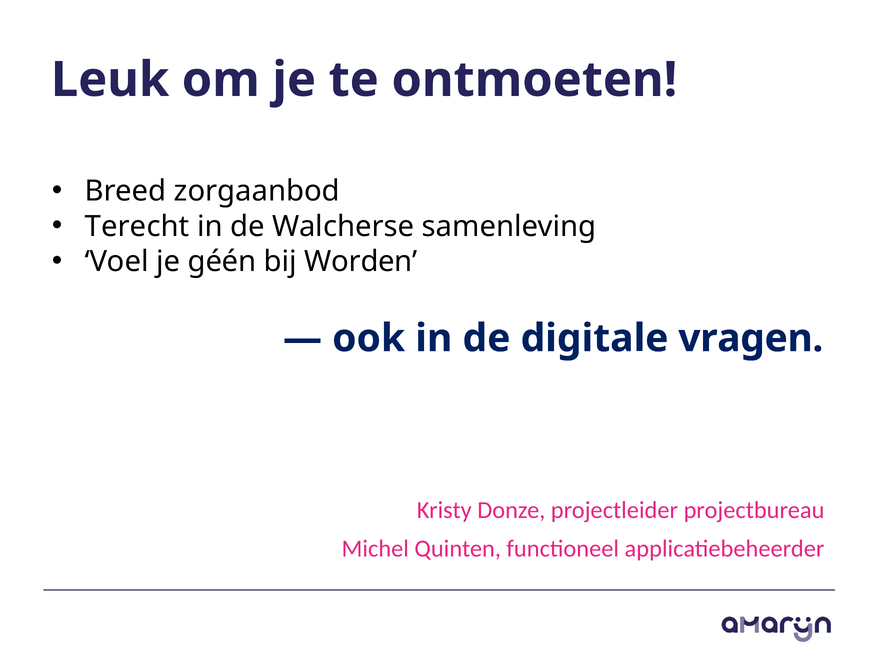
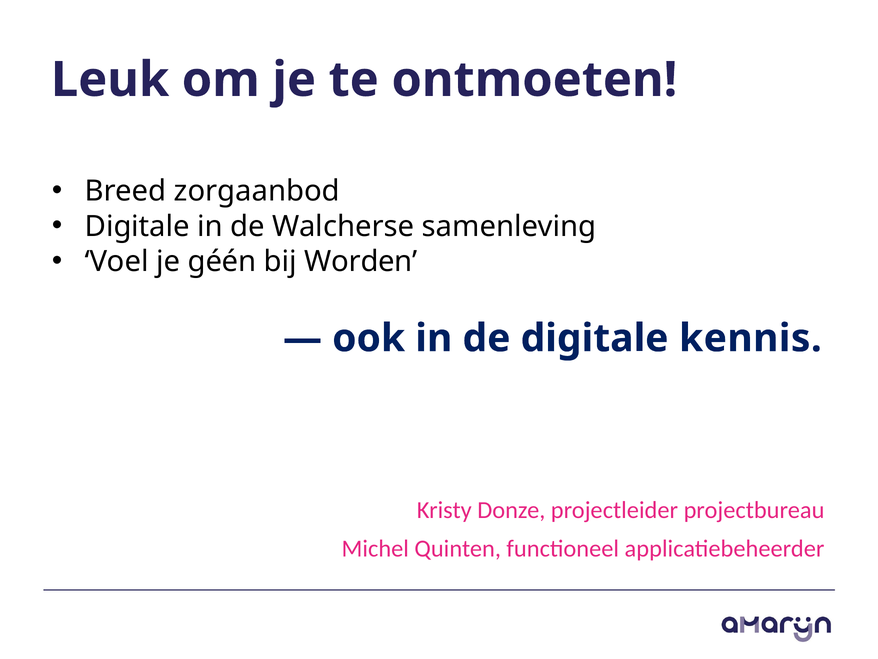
Terecht: Terecht -> Digitale (137, 226)
vragen: vragen -> kennis (750, 338)
